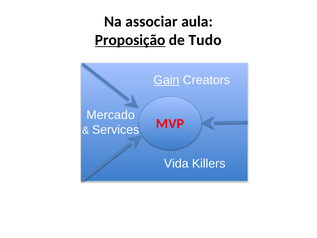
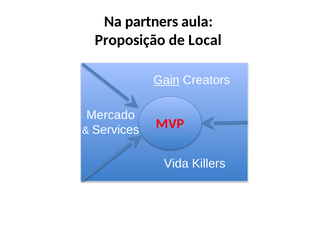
associar: associar -> partners (152, 21)
Proposição underline: present -> none (130, 40)
Tudo: Tudo -> Local (205, 40)
